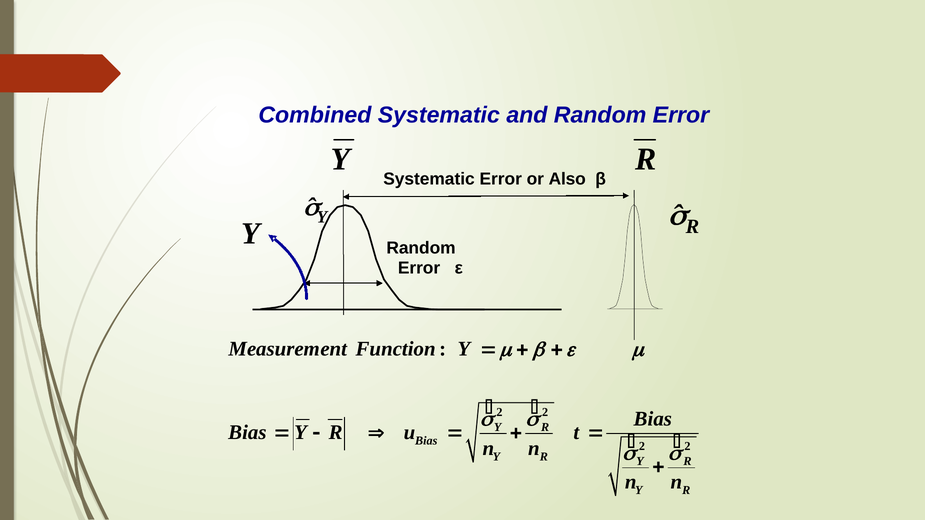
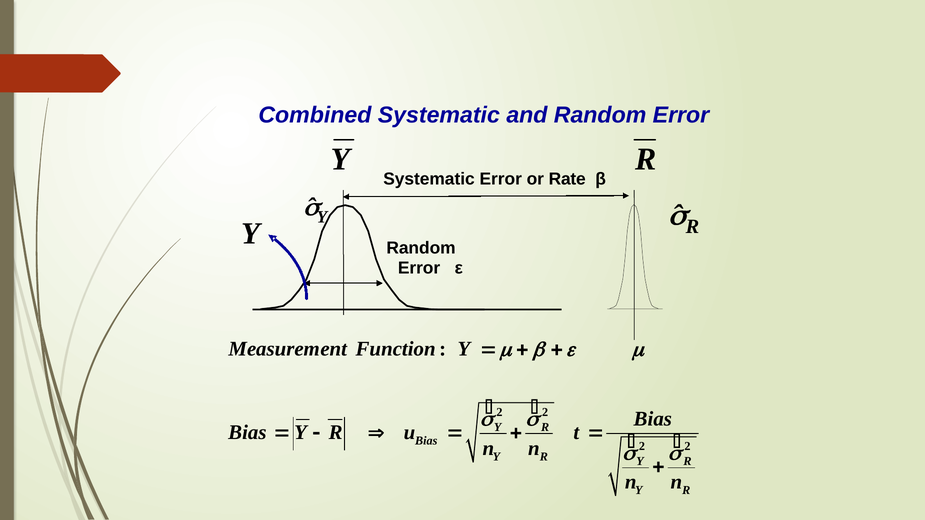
Also: Also -> Rate (567, 179)
